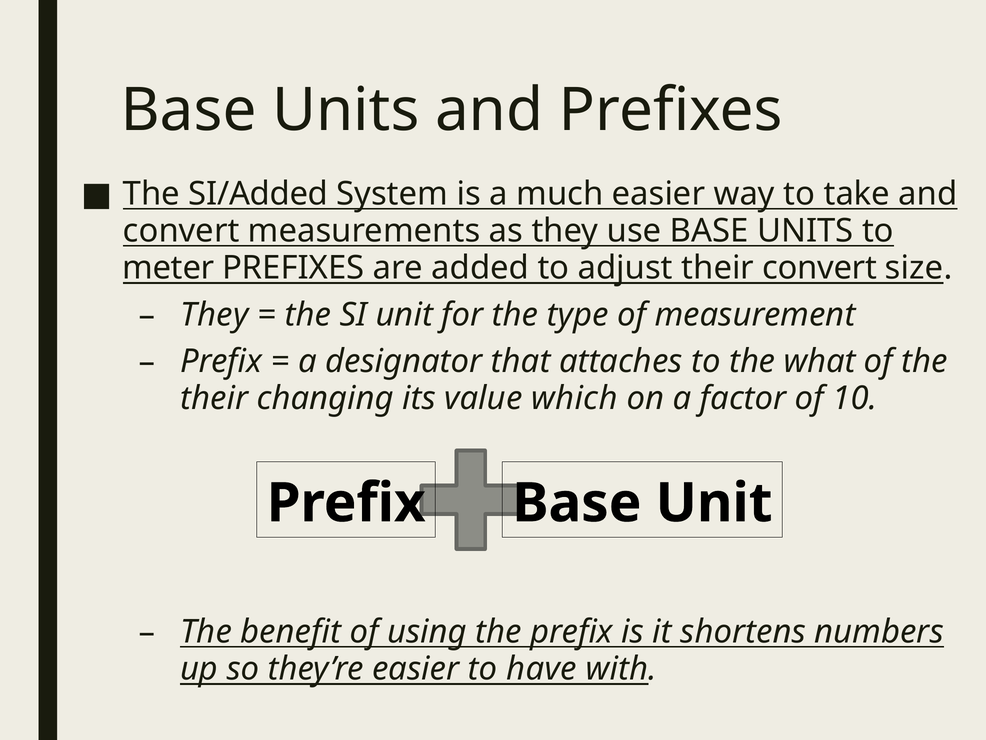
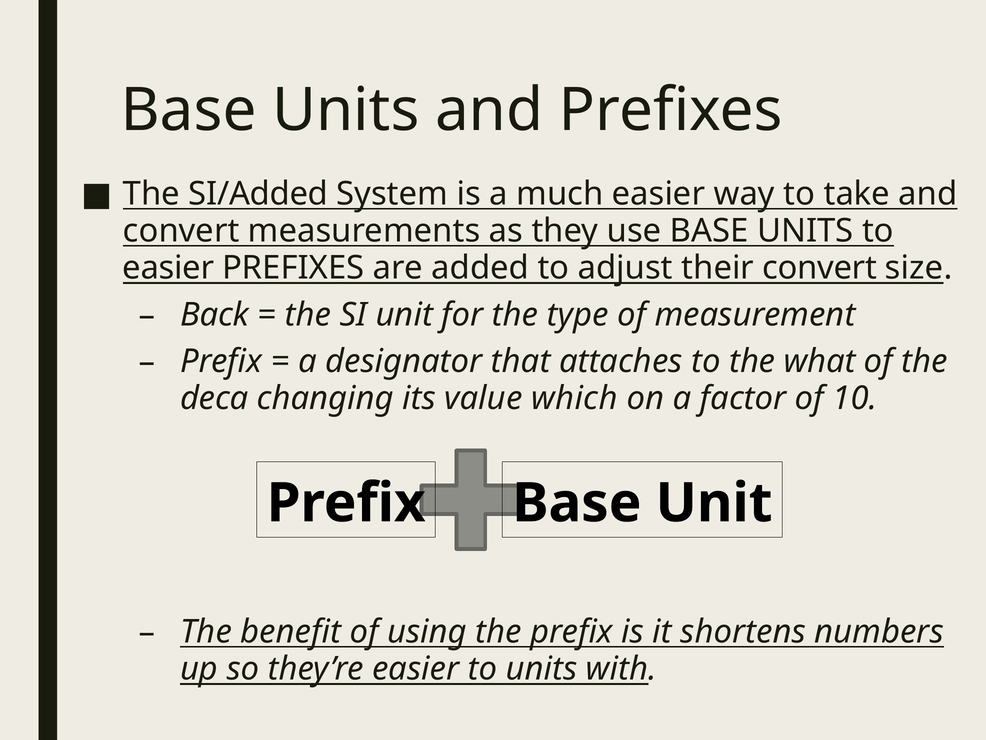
meter: meter -> easier (168, 268)
They: They -> Back (215, 314)
their: their -> deca (214, 398)
to have: have -> units (542, 669)
